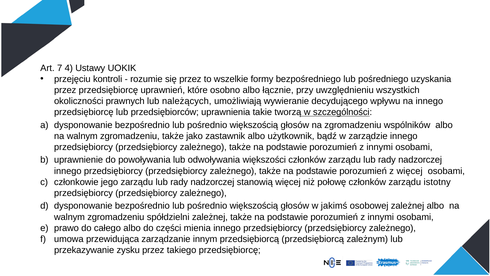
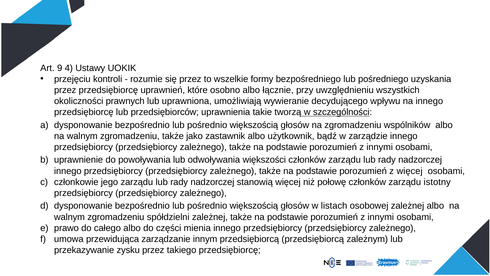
7: 7 -> 9 (60, 68)
należących: należących -> uprawniona (187, 101)
jakimś: jakimś -> listach (334, 206)
